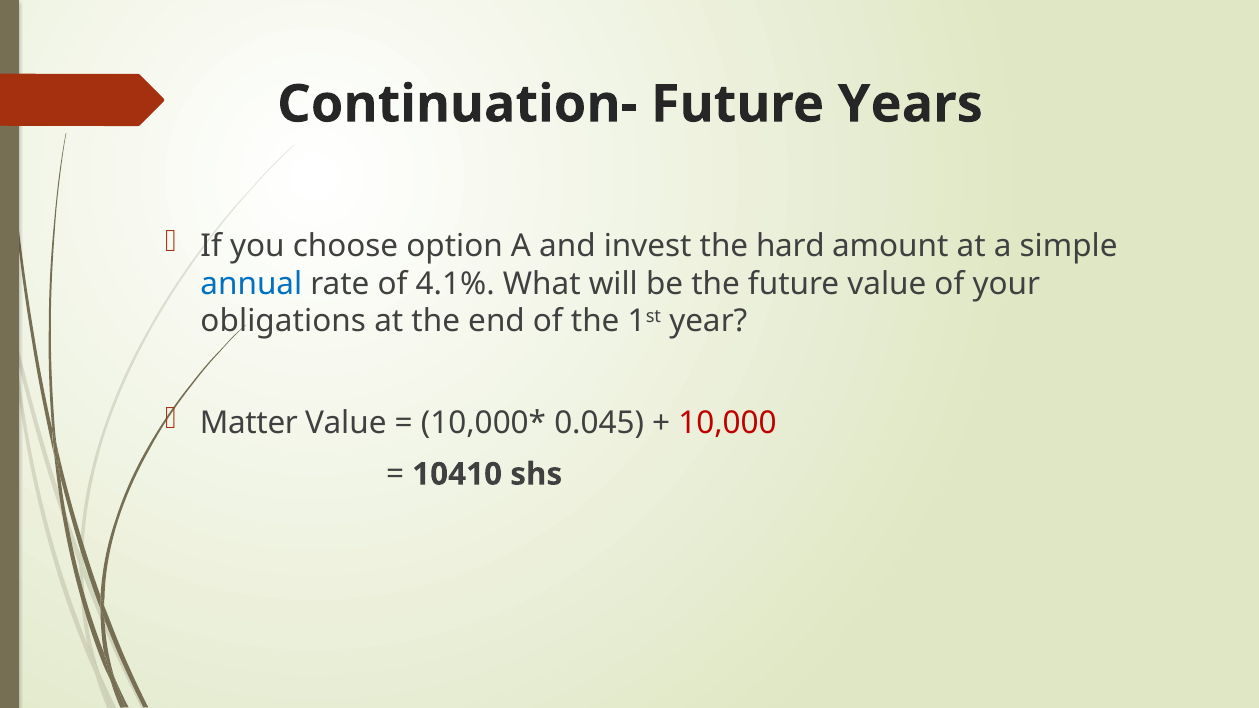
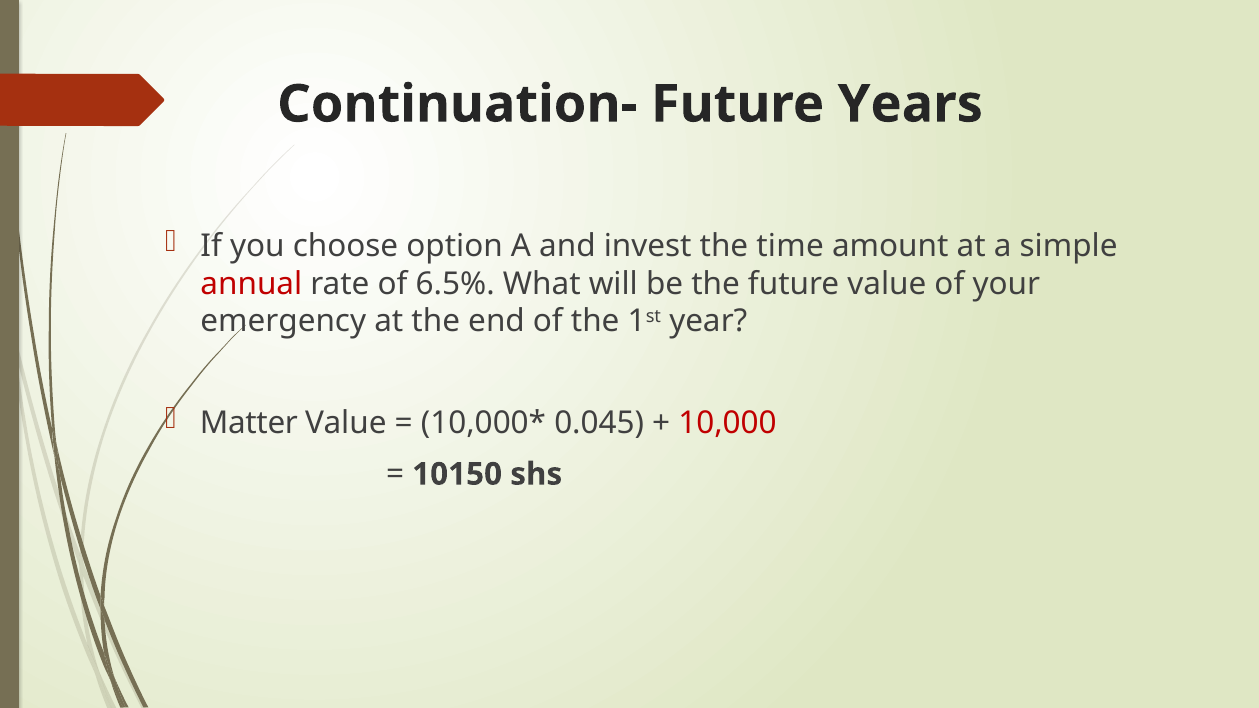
hard: hard -> time (790, 246)
annual colour: blue -> red (251, 284)
4.1%: 4.1% -> 6.5% (455, 284)
obligations: obligations -> emergency (283, 322)
10410: 10410 -> 10150 (457, 474)
